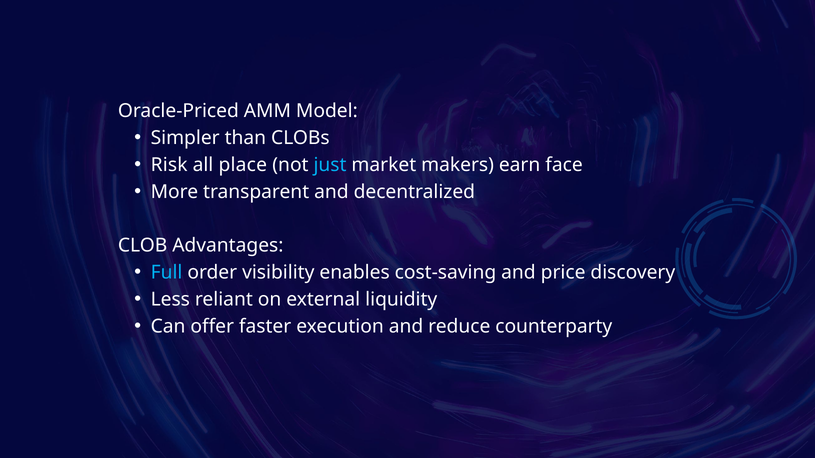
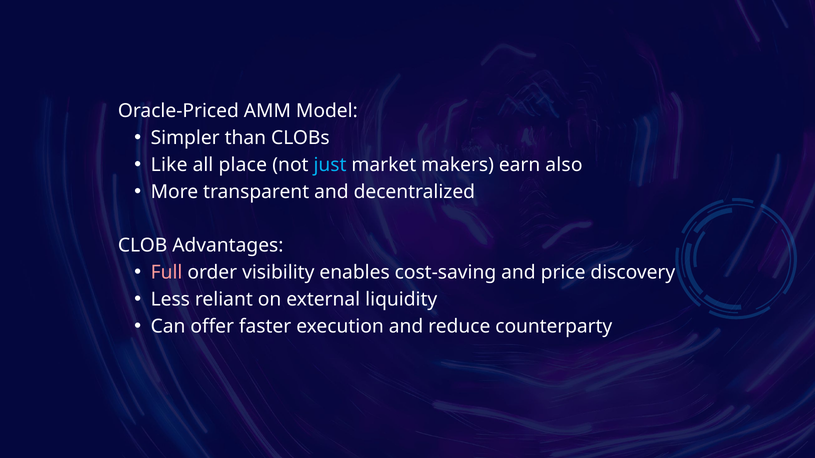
Risk: Risk -> Like (169, 165)
face: face -> also (564, 165)
Full colour: light blue -> pink (167, 273)
